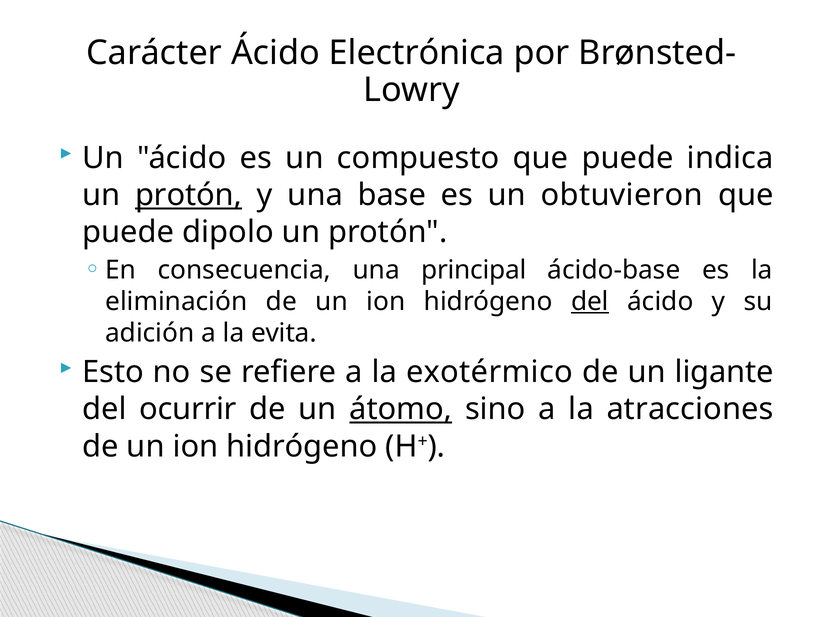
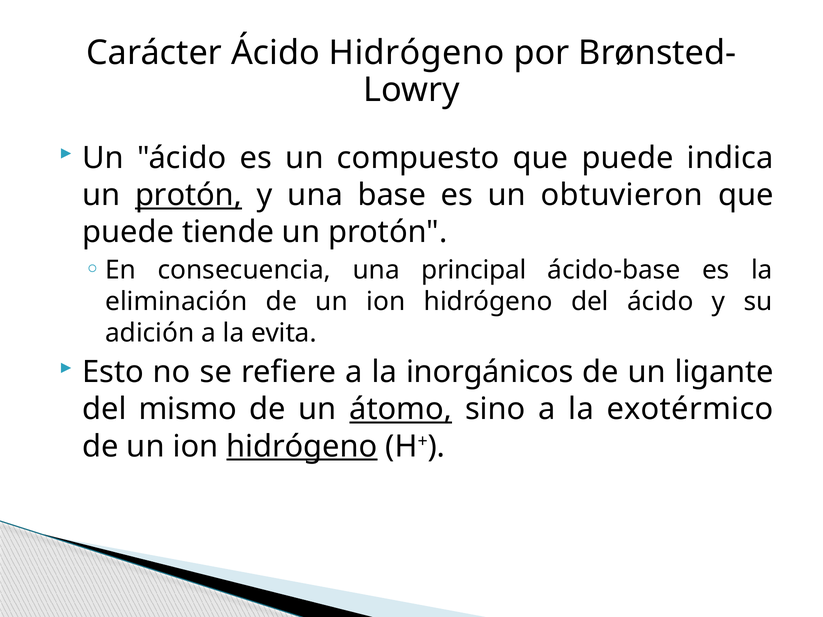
Ácido Electrónica: Electrónica -> Hidrógeno (417, 53)
dipolo: dipolo -> tiende (228, 232)
del underline: present -> none (590, 302)
exotérmico: exotérmico -> inorgánicos (490, 372)
ocurrir: ocurrir -> mismo (188, 409)
atracciones: atracciones -> exotérmico (690, 409)
hidrógeno underline: none -> present (302, 447)
